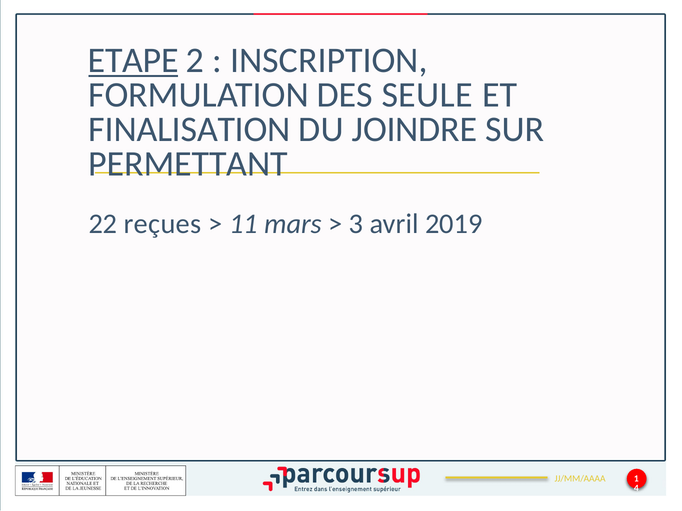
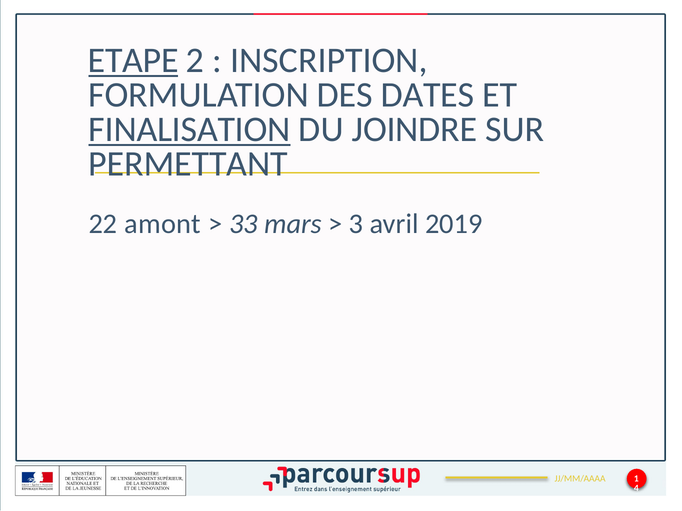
SEULE: SEULE -> DATES (428, 95)
FINALISATION underline: none -> present (190, 130)
reçues: reçues -> amont (163, 224)
11: 11 -> 33 (243, 224)
